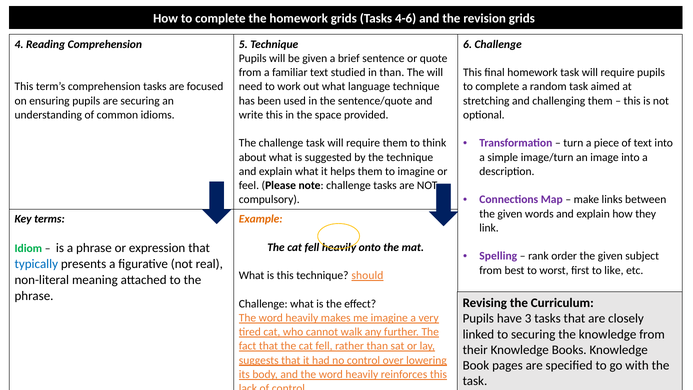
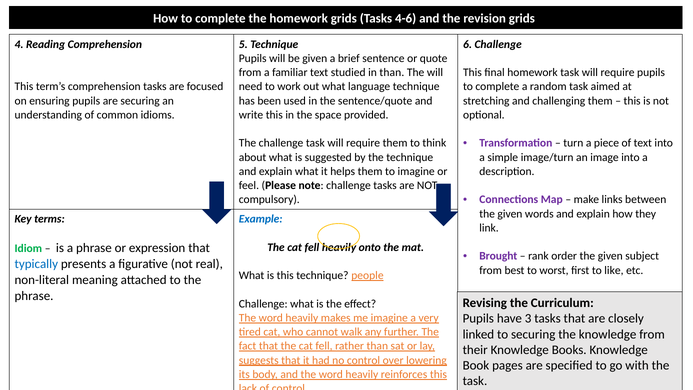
Example colour: orange -> blue (261, 219)
Spelling: Spelling -> Brought (498, 256)
should: should -> people (367, 275)
